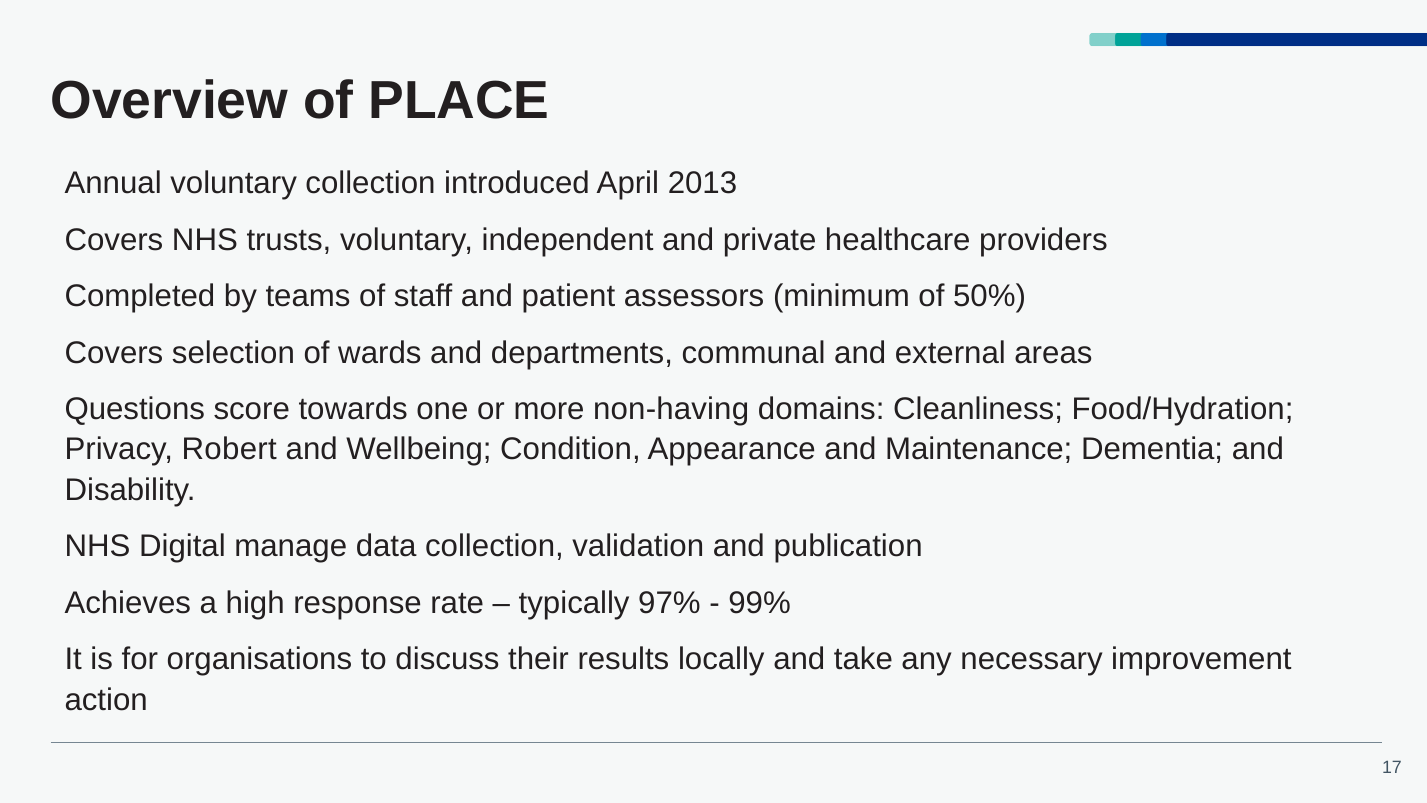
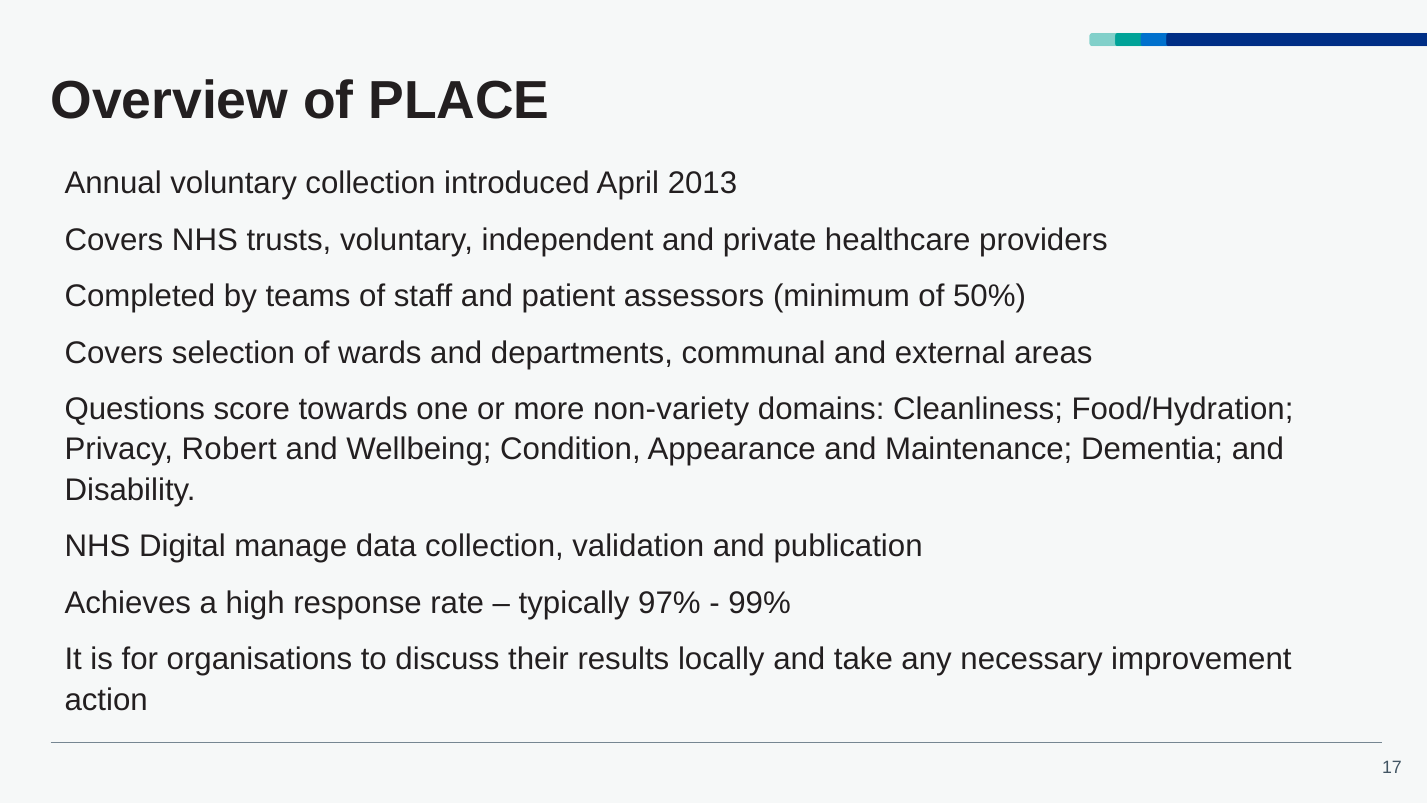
non-having: non-having -> non-variety (671, 409)
